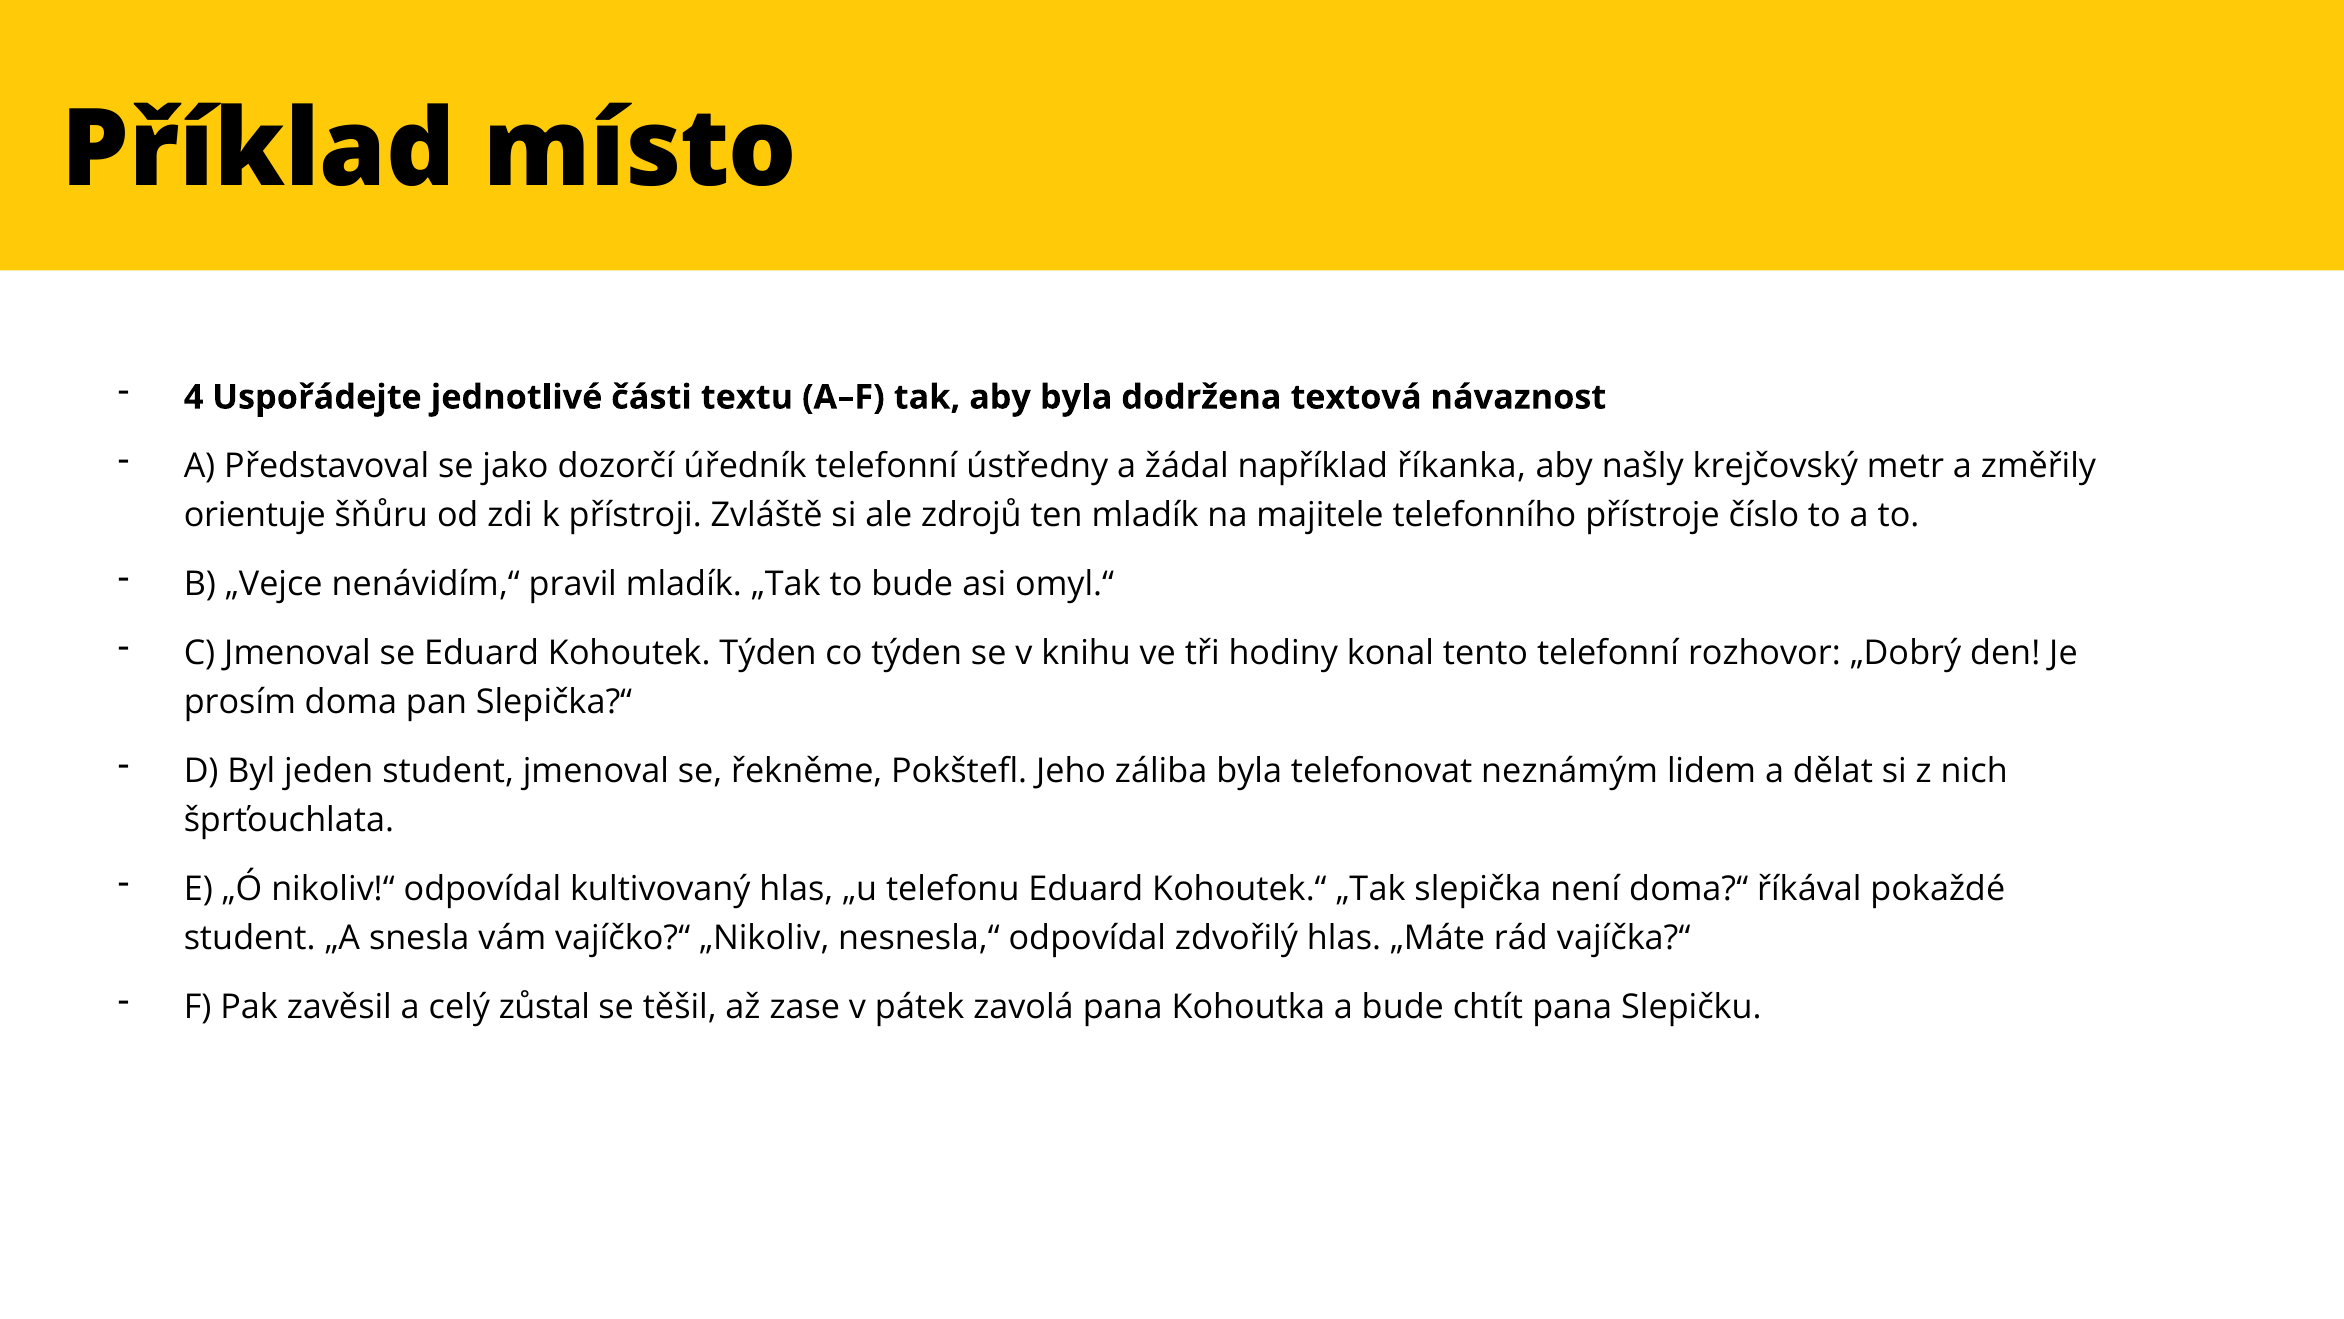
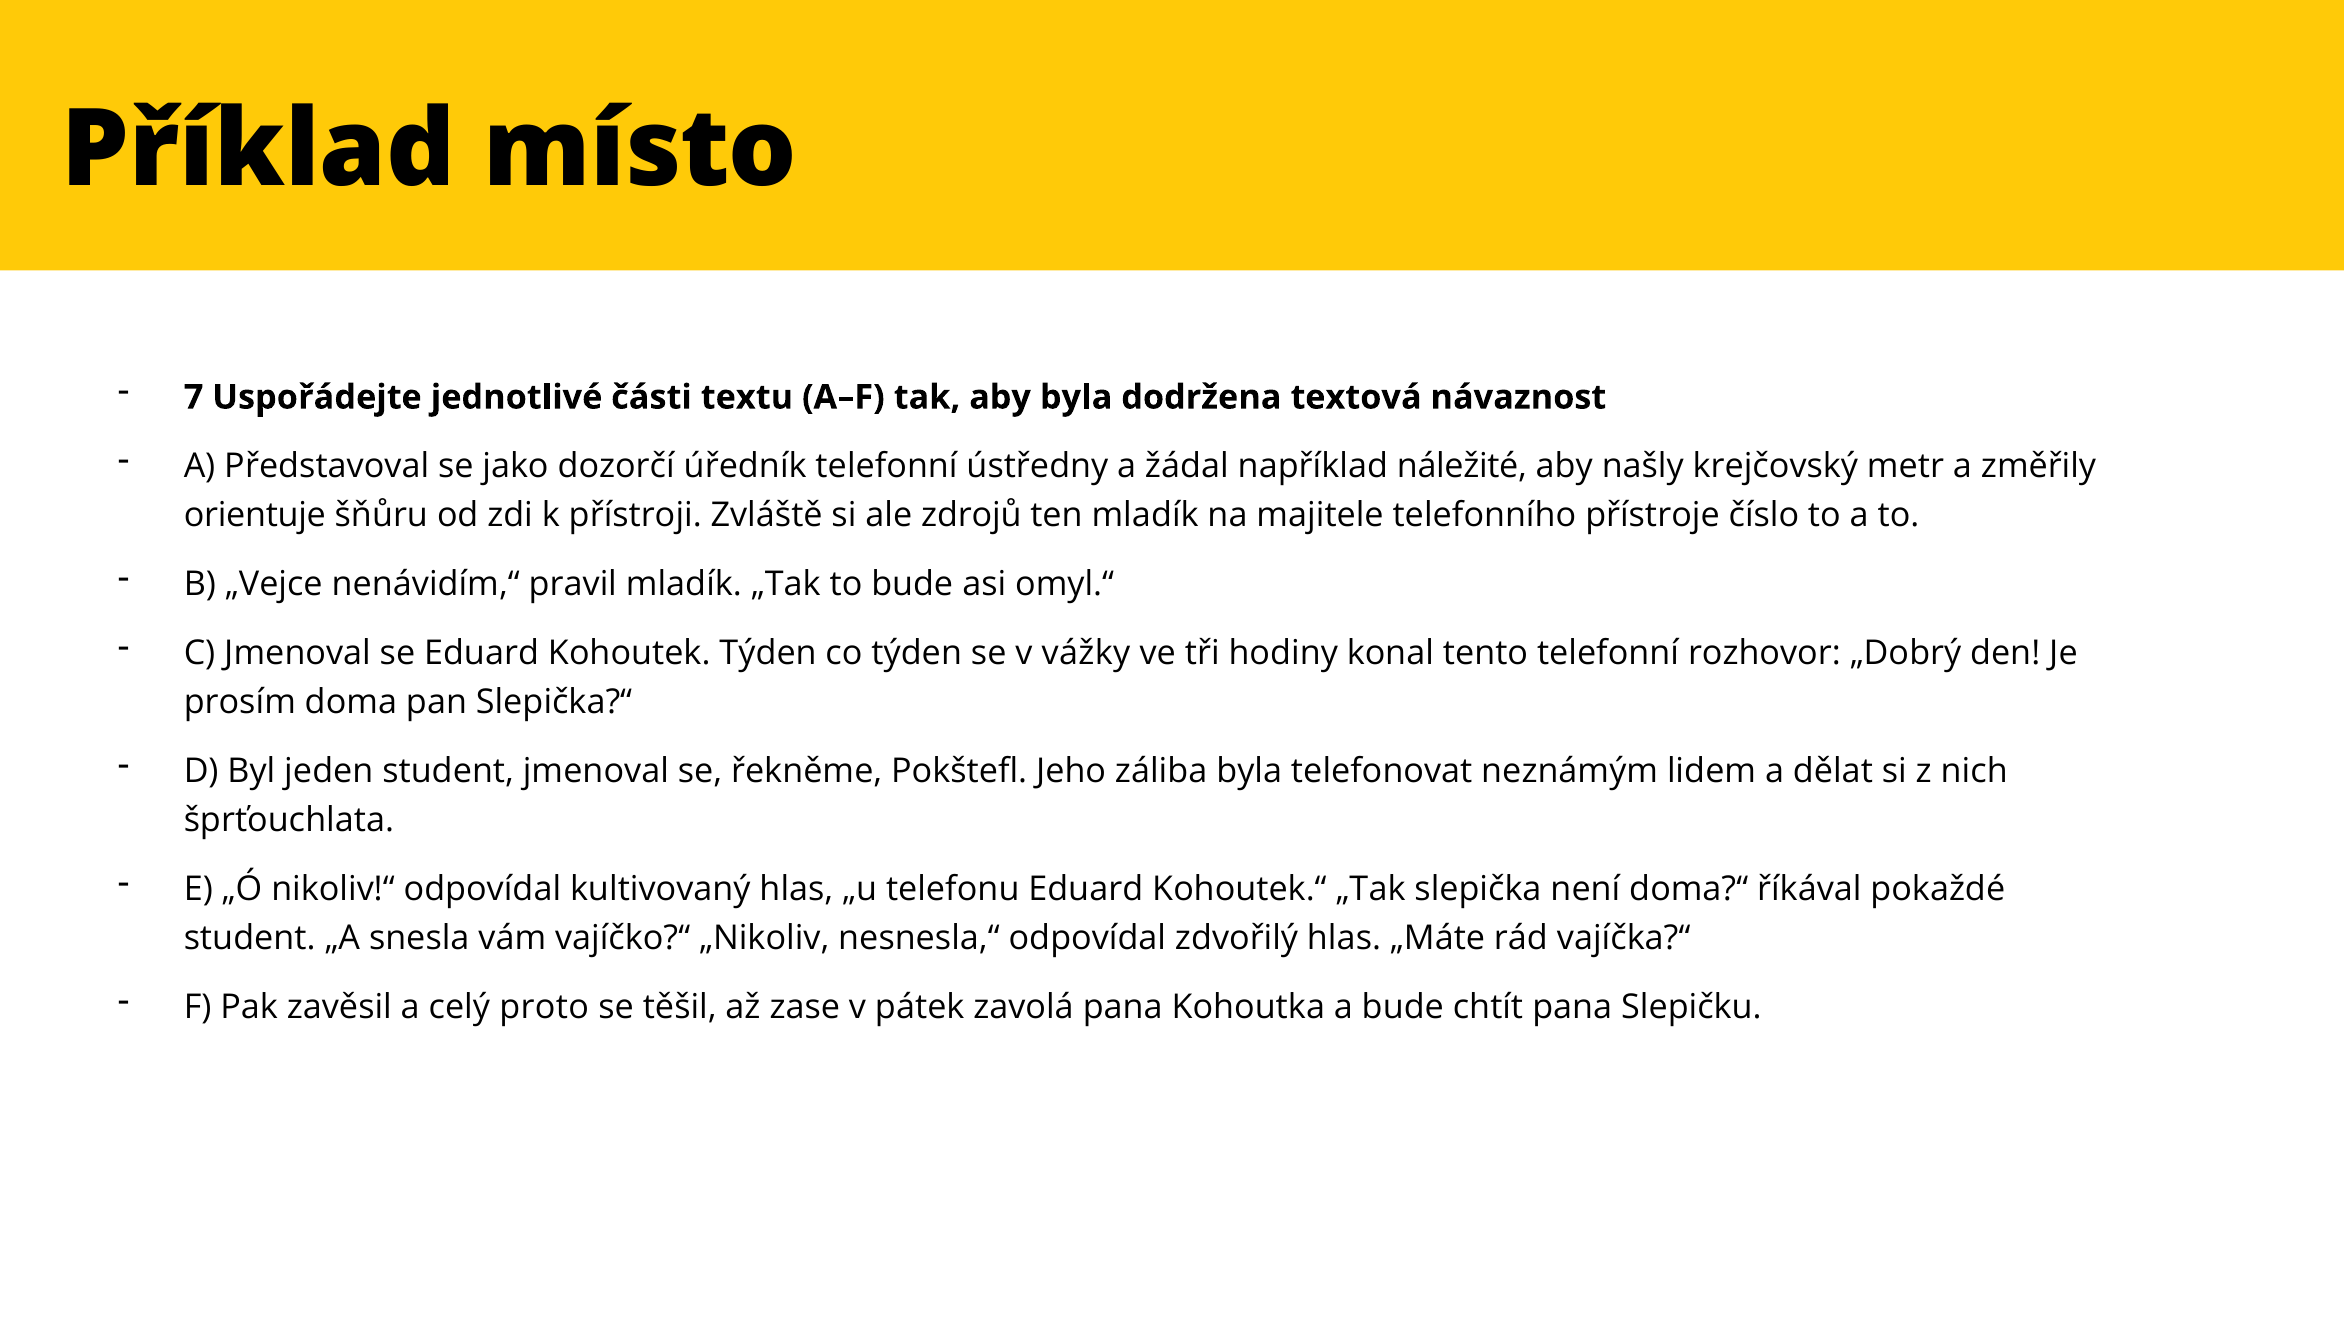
4: 4 -> 7 (194, 397)
říkanka: říkanka -> náležité (1462, 466)
knihu: knihu -> vážky (1086, 653)
zůstal: zůstal -> proto (544, 1006)
